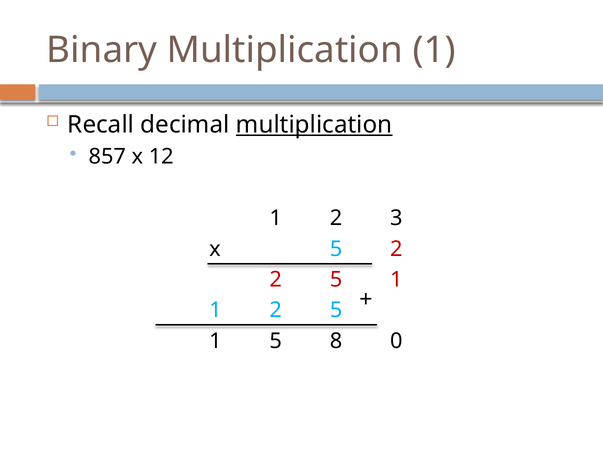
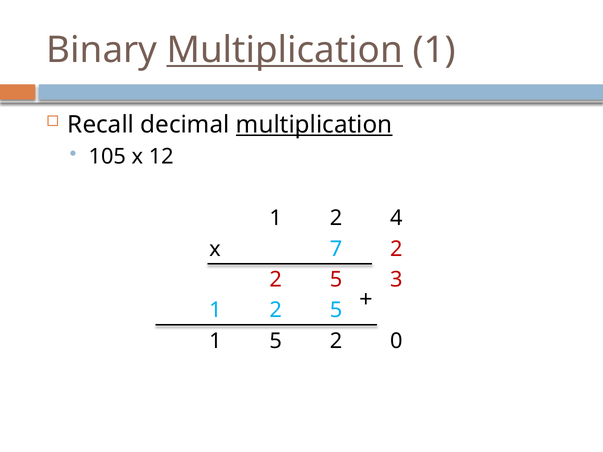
Multiplication underline: none -> present (285, 50)
857: 857 -> 105 (107, 157)
3: 3 -> 4 (396, 218)
x 5: 5 -> 7 (336, 249)
1: 1 -> 3 (396, 280)
5 8: 8 -> 2 (336, 341)
